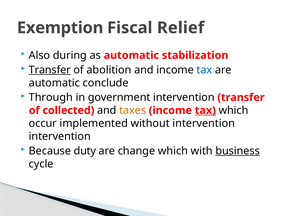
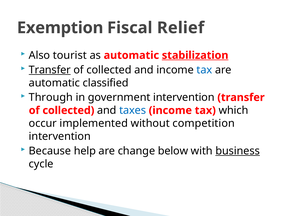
during: during -> tourist (70, 55)
stabilization underline: none -> present (195, 55)
abolition: abolition -> collected (109, 70)
conclude: conclude -> classified (106, 83)
taxes colour: orange -> blue (133, 110)
tax underline: present -> none (205, 110)
without intervention: intervention -> competition (204, 123)
duty: duty -> help (85, 151)
change which: which -> below (173, 151)
